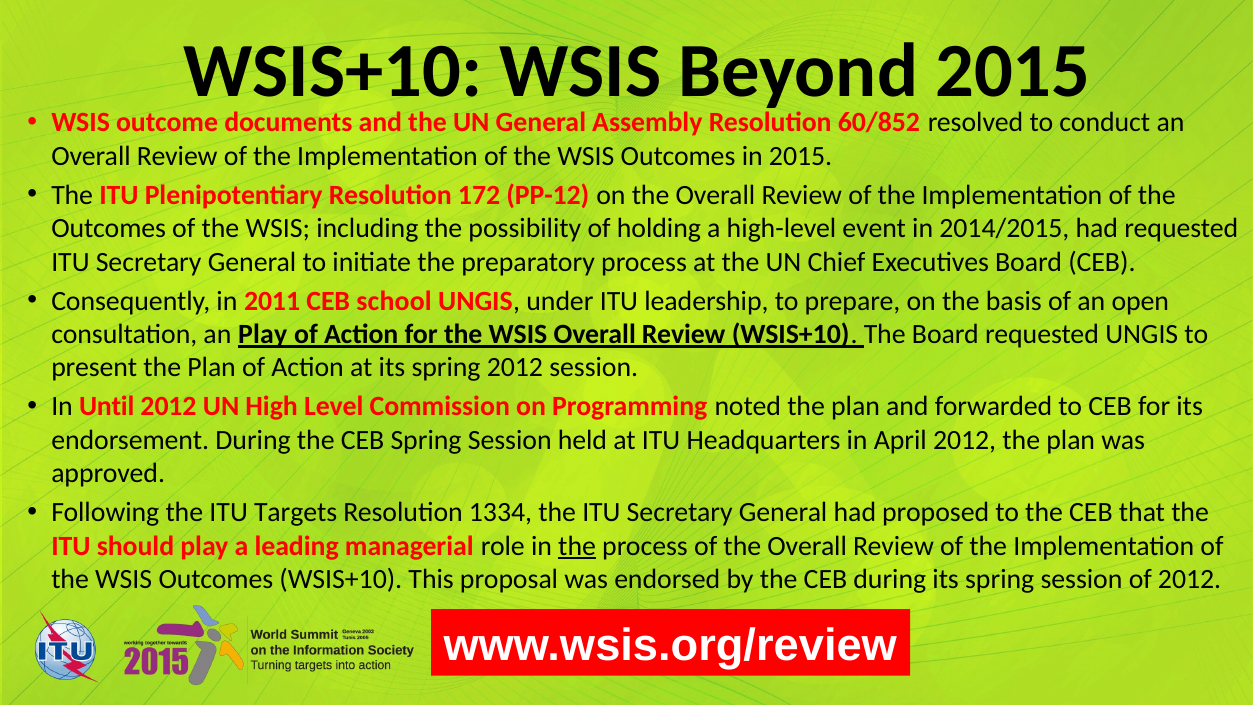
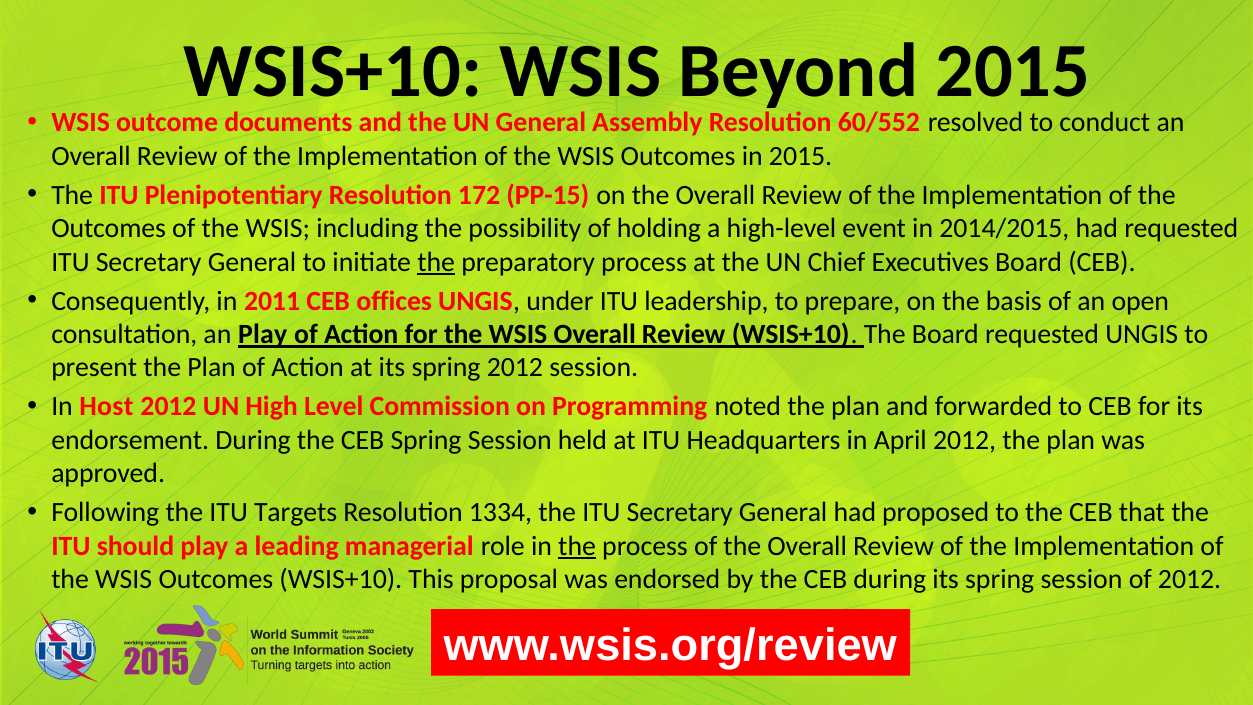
60/852: 60/852 -> 60/552 (879, 123)
PP-12: PP-12 -> PP-15 (548, 195)
the underline: none -> present (436, 262)
school: school -> offices (394, 301)
Until: Until -> Host (106, 407)
